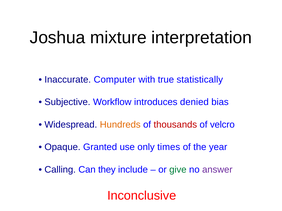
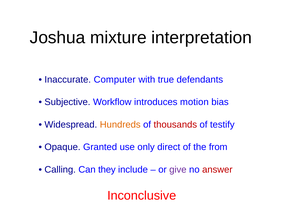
statistically: statistically -> defendants (200, 80)
denied: denied -> motion (194, 102)
velcro: velcro -> testify (222, 125)
times: times -> direct (169, 147)
year: year -> from (218, 147)
give colour: green -> purple (178, 170)
answer colour: purple -> red (217, 170)
